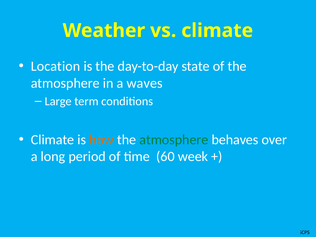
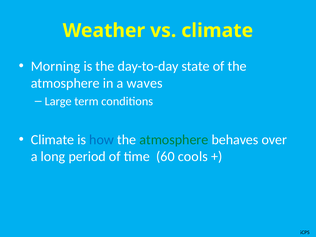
Location: Location -> Morning (56, 66)
how colour: orange -> blue (102, 140)
week: week -> cools (193, 157)
